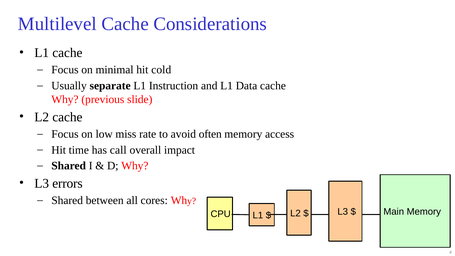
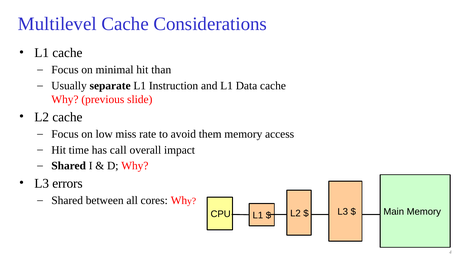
cold: cold -> than (161, 70)
often: often -> them (210, 134)
